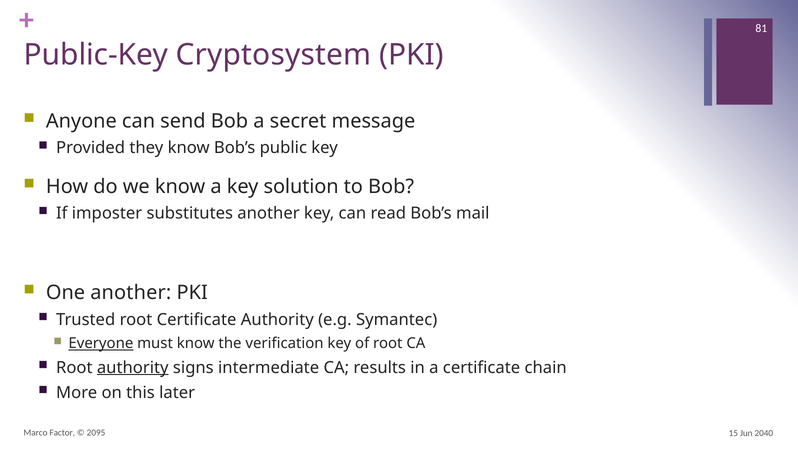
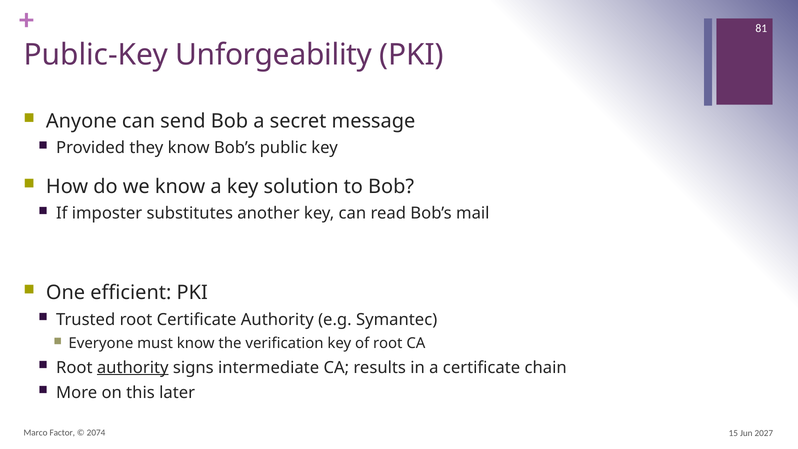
Cryptosystem: Cryptosystem -> Unforgeability (274, 55)
One another: another -> efficient (131, 293)
Everyone underline: present -> none (101, 343)
2095: 2095 -> 2074 (96, 433)
2040: 2040 -> 2027 (764, 433)
